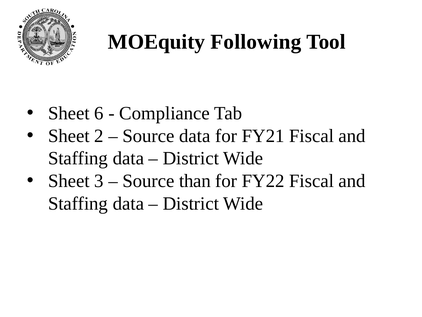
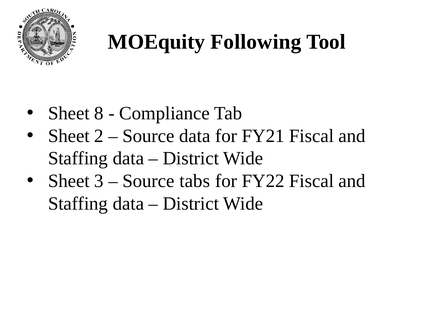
6: 6 -> 8 (99, 113)
than: than -> tabs (195, 181)
